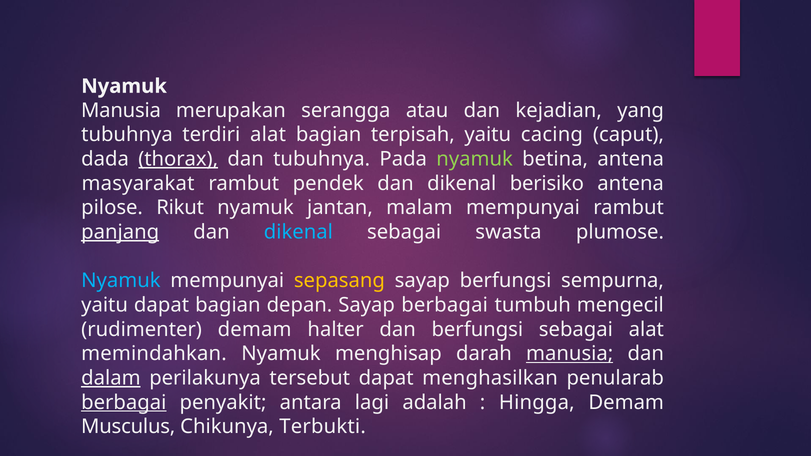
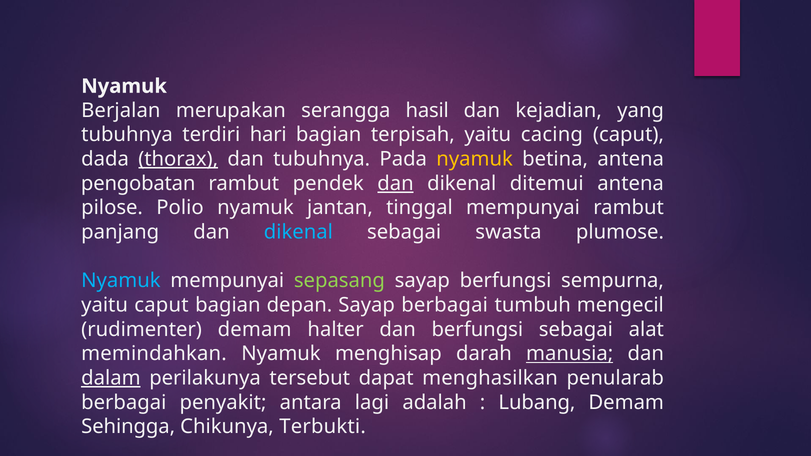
Manusia: Manusia -> Berjalan (121, 111)
atau: atau -> hasil (427, 111)
terdiri alat: alat -> hari (268, 135)
nyamuk colour: light green -> yellow (475, 159)
masyarakat: masyarakat -> pengobatan (138, 184)
dan underline: none -> present (396, 184)
berisiko: berisiko -> ditemui (547, 184)
Rikut: Rikut -> Polio (180, 208)
malam: malam -> tinggal (419, 208)
panjang underline: present -> none (120, 232)
sepasang colour: yellow -> light green (339, 281)
yaitu dapat: dapat -> caput (161, 305)
berbagai underline: present -> none (124, 402)
Hingga: Hingga -> Lubang (537, 402)
Musculus: Musculus -> Sehingga (128, 427)
